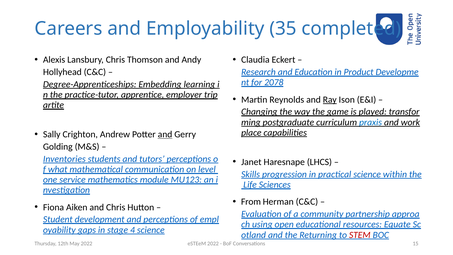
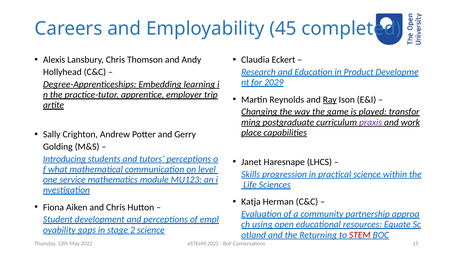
35: 35 -> 45 (283, 29)
2078: 2078 -> 2029 (274, 82)
praxis colour: blue -> purple (371, 122)
and underline: present -> none (165, 134)
Inventories: Inventories -> Introducing (64, 159)
From: From -> Katja (251, 202)
4: 4 -> 2 (133, 230)
